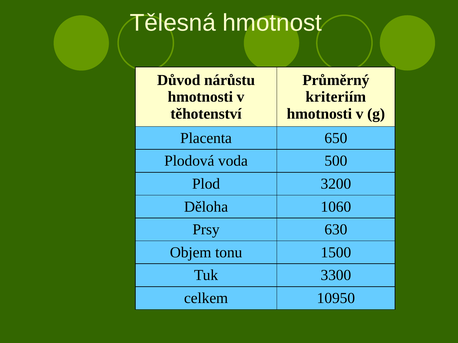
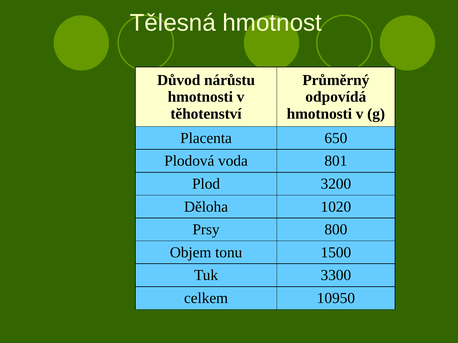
kriteriím: kriteriím -> odpovídá (336, 97)
500: 500 -> 801 (336, 161)
1060: 1060 -> 1020 (336, 207)
630: 630 -> 800 (336, 230)
